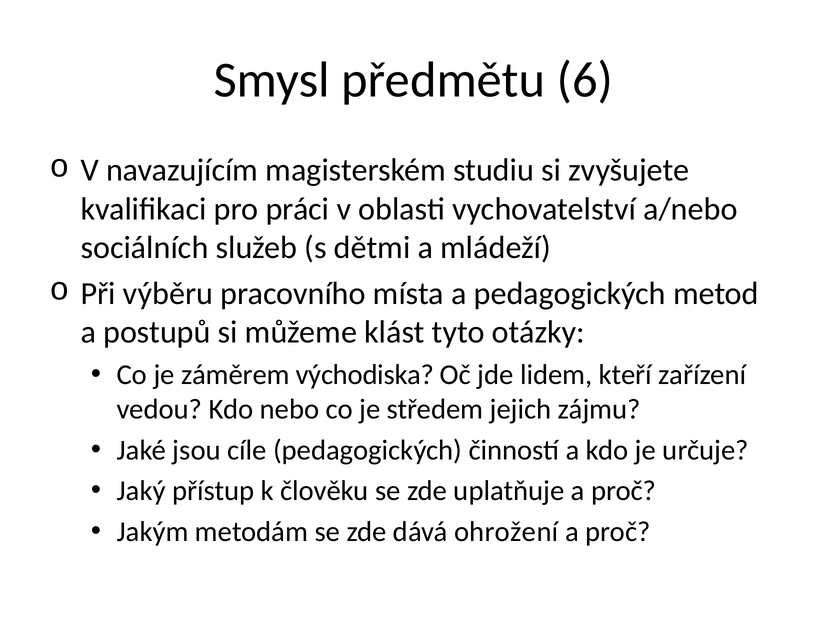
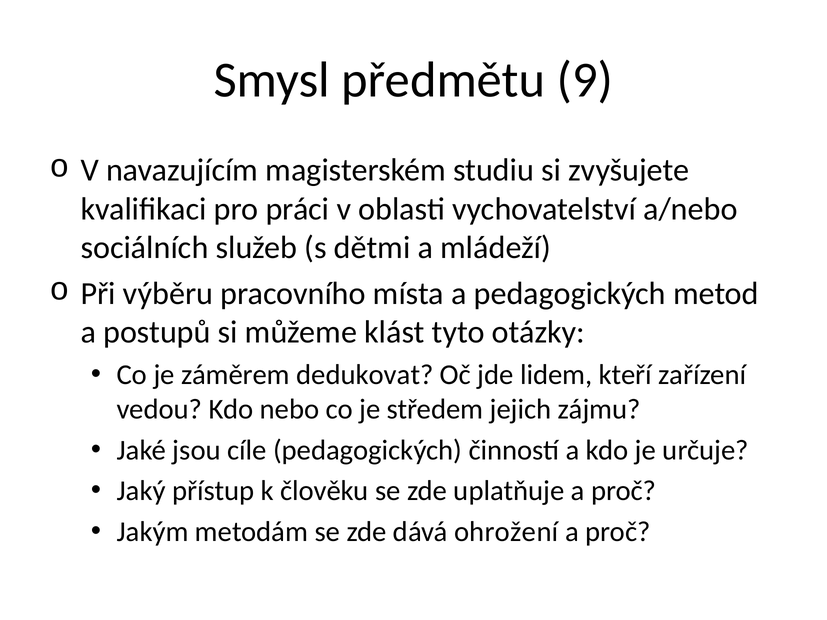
6: 6 -> 9 (585, 80)
východiska: východiska -> dedukovat (365, 375)
